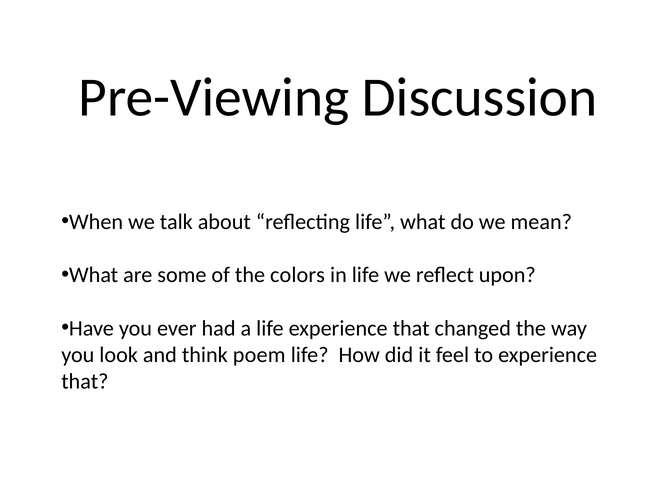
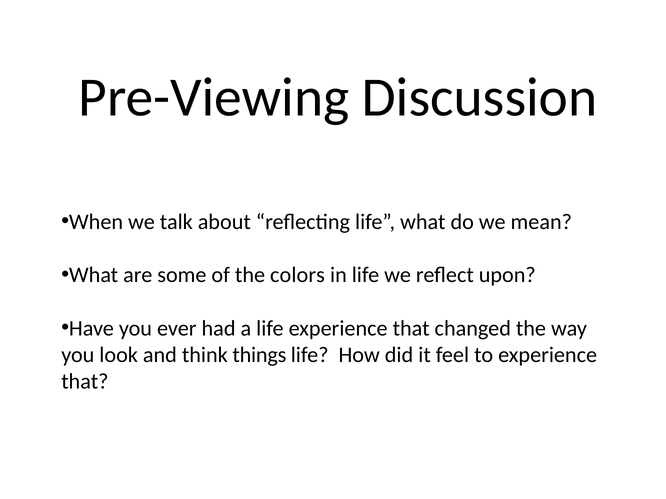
poem: poem -> things (259, 355)
